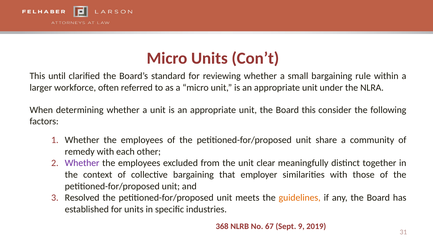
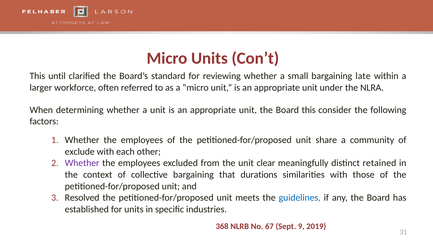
rule: rule -> late (363, 76)
remedy: remedy -> exclude (80, 152)
together: together -> retained (379, 164)
employer: employer -> durations (259, 175)
guidelines colour: orange -> blue (300, 198)
